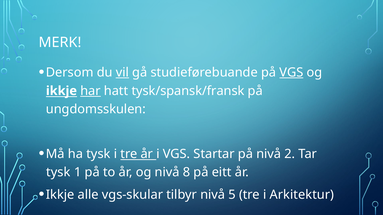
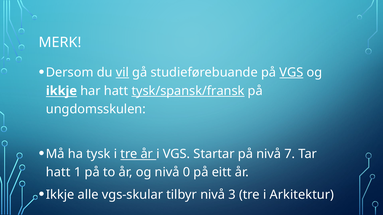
har underline: present -> none (90, 91)
tysk/spansk/fransk underline: none -> present (188, 91)
2: 2 -> 7 (290, 154)
tysk: tysk -> hatt (58, 173)
8: 8 -> 0 (187, 173)
5: 5 -> 3 (232, 195)
